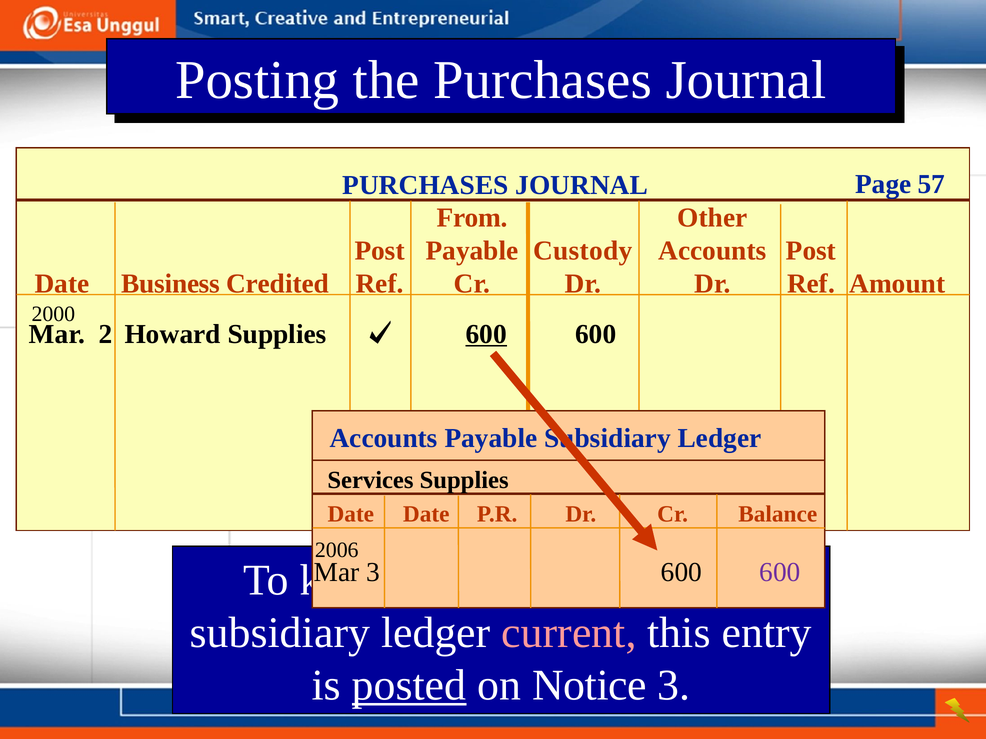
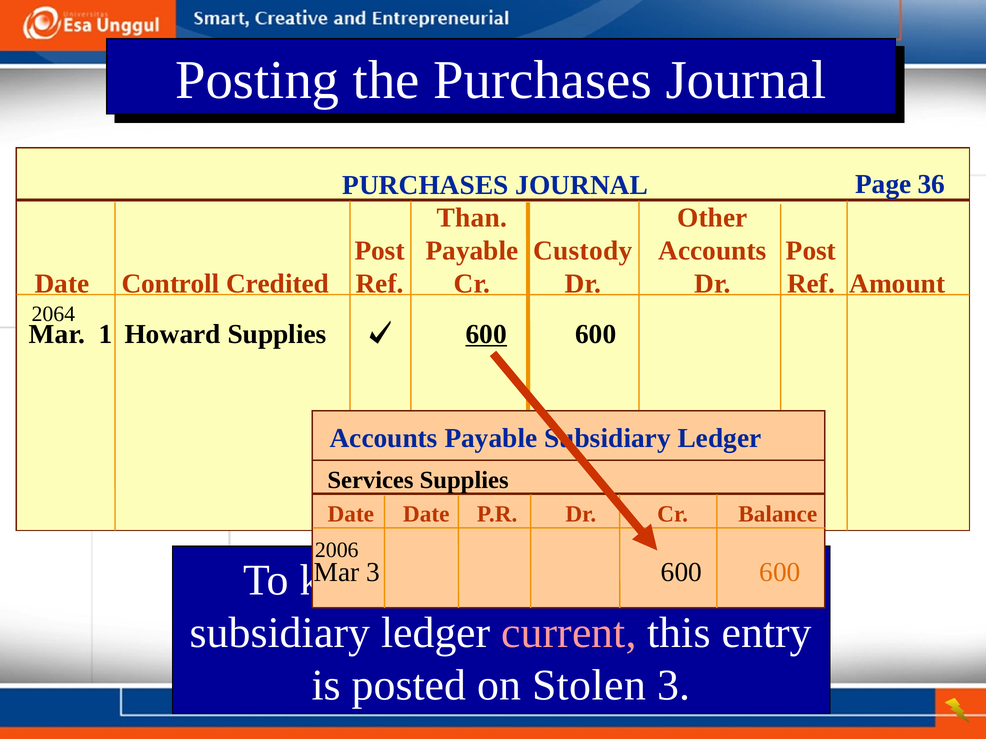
57: 57 -> 36 (931, 184)
From: From -> Than (472, 218)
Business: Business -> Controll (171, 284)
2000: 2000 -> 2064 (53, 314)
2: 2 -> 1 (106, 334)
600 colour: purple -> orange (780, 572)
posted underline: present -> none (409, 686)
Notice: Notice -> Stolen (589, 686)
